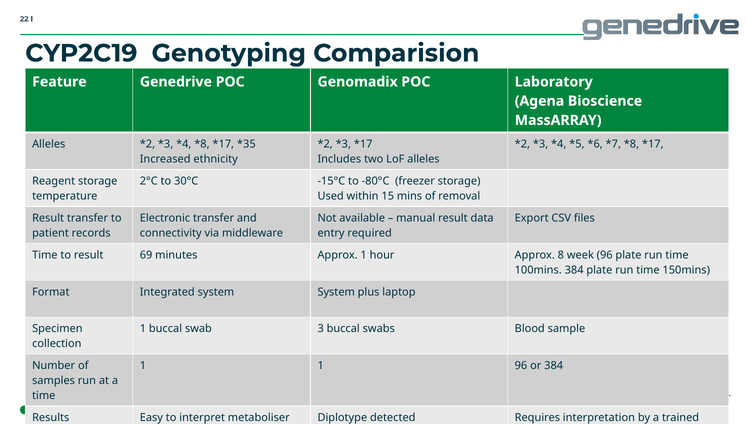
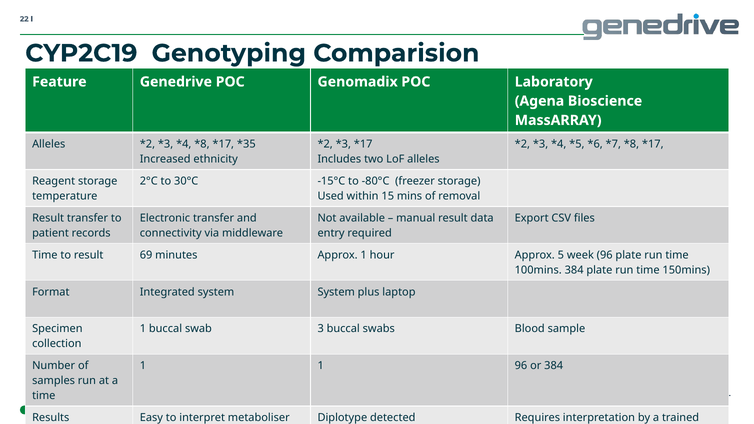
8: 8 -> 5 (561, 255)
